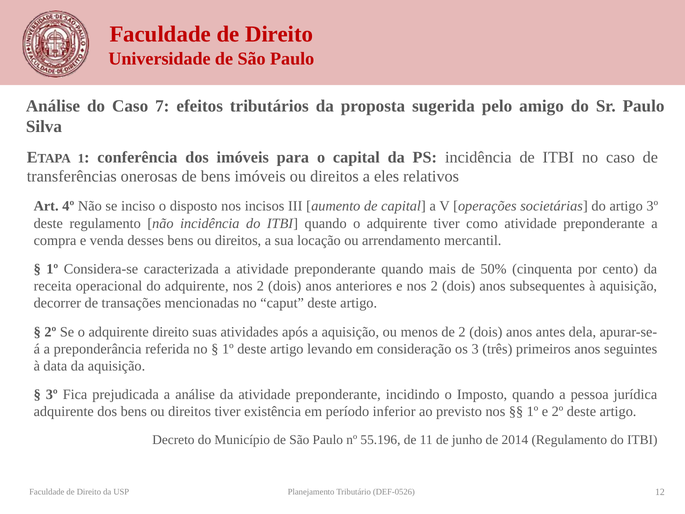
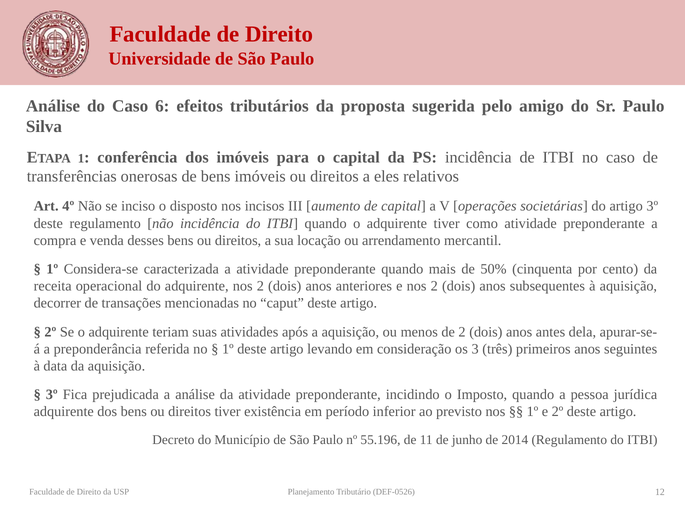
7: 7 -> 6 (162, 106)
adquirente direito: direito -> teriam (171, 332)
